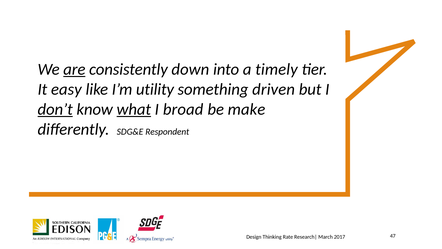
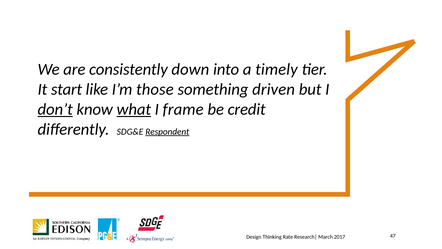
are underline: present -> none (74, 69)
easy: easy -> start (67, 89)
utility: utility -> those (155, 89)
broad: broad -> frame (183, 109)
make: make -> credit (247, 109)
Respondent underline: none -> present (167, 131)
